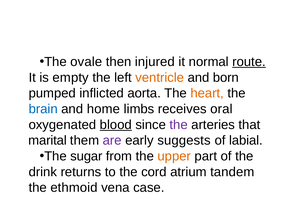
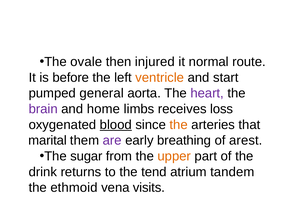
route underline: present -> none (249, 62)
empty: empty -> before (71, 77)
born: born -> start (226, 77)
inflicted: inflicted -> general (102, 93)
heart colour: orange -> purple (207, 93)
brain colour: blue -> purple (43, 109)
oral: oral -> loss (222, 109)
the colour: purple -> orange (179, 124)
suggests: suggests -> breathing (184, 140)
labial: labial -> arest (246, 140)
cord: cord -> tend (154, 172)
case: case -> visits (149, 187)
